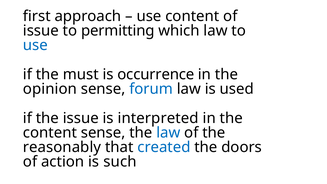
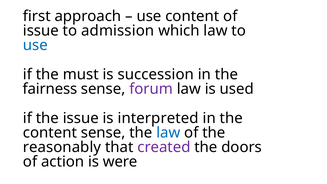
permitting: permitting -> admission (118, 31)
occurrence: occurrence -> succession (156, 74)
opinion: opinion -> fairness (50, 89)
forum colour: blue -> purple (151, 89)
created colour: blue -> purple (164, 147)
such: such -> were (120, 162)
